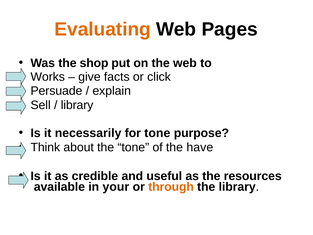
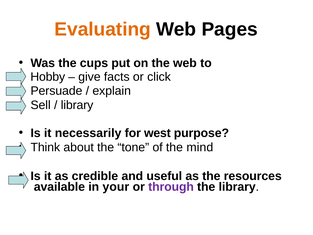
shop: shop -> cups (94, 63)
Works: Works -> Hobby (48, 77)
for tone: tone -> west (157, 133)
have: have -> mind (200, 147)
through colour: orange -> purple (171, 187)
